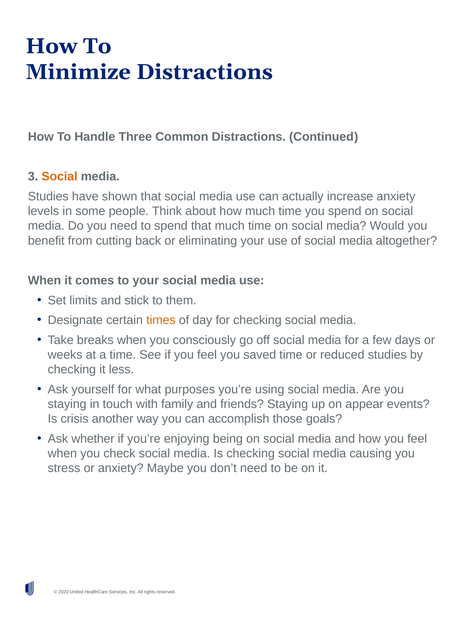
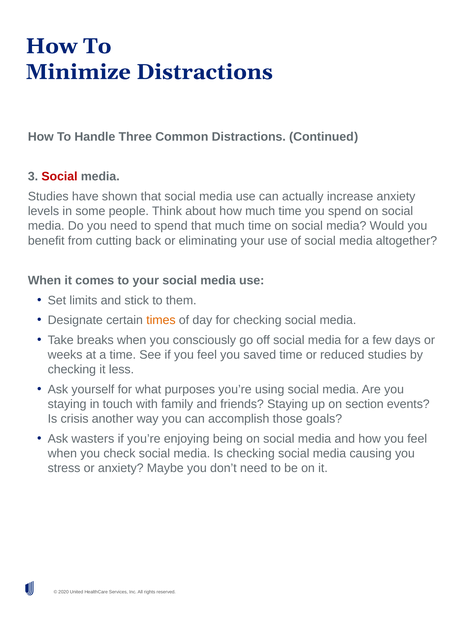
Social colour: orange -> red (59, 177)
appear: appear -> section (365, 404)
whether: whether -> wasters (93, 439)
